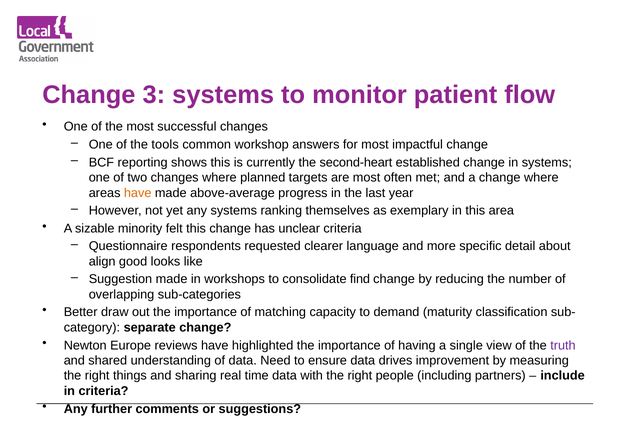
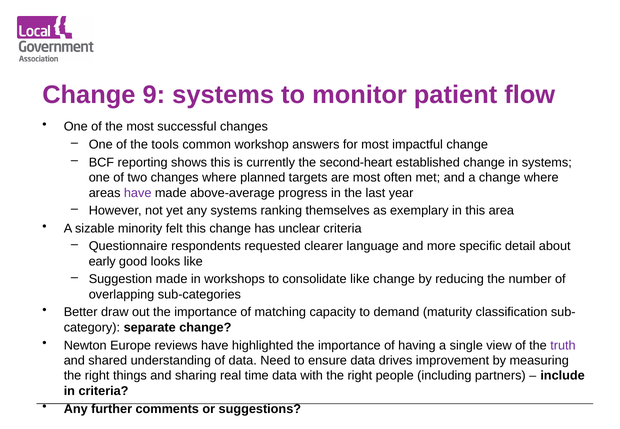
3: 3 -> 9 (154, 95)
have colour: orange -> purple (138, 193)
align: align -> early (102, 262)
consolidate find: find -> like (360, 279)
